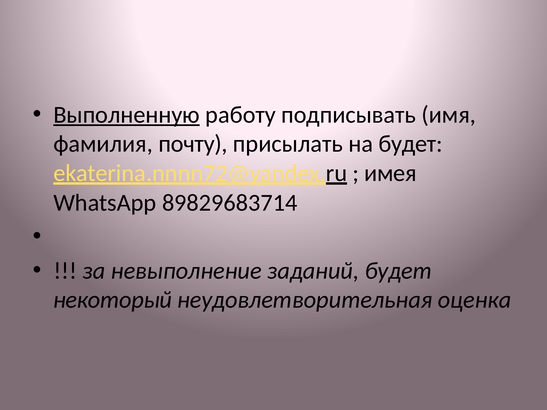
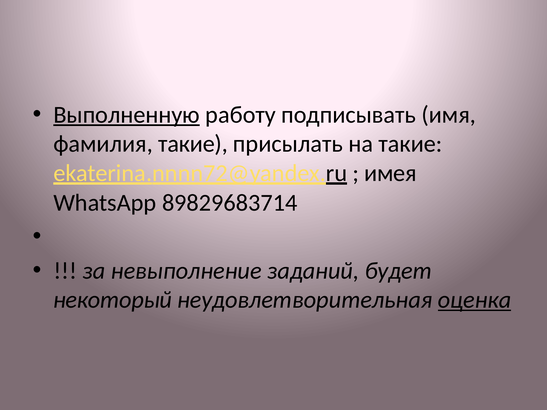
фамилия почту: почту -> такие (193, 144)
на будет: будет -> такие (410, 144)
оценка underline: none -> present (475, 300)
